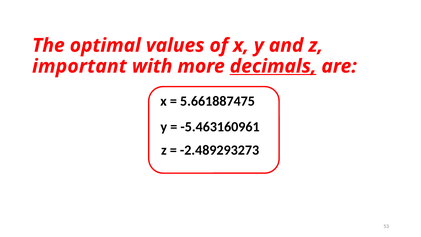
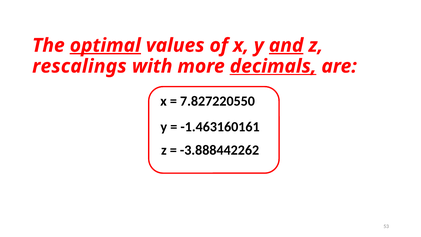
optimal underline: none -> present (105, 45)
and underline: none -> present (286, 45)
important: important -> rescalings (79, 66)
5.661887475: 5.661887475 -> 7.827220550 (218, 101)
-5.463160961: -5.463160961 -> -1.463160161 (220, 127)
-2.489293273: -2.489293273 -> -3.888442262 (220, 150)
